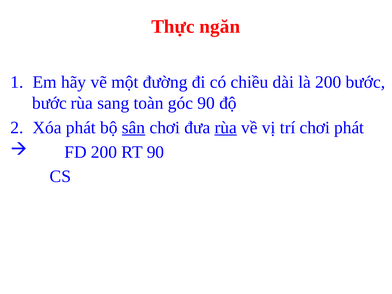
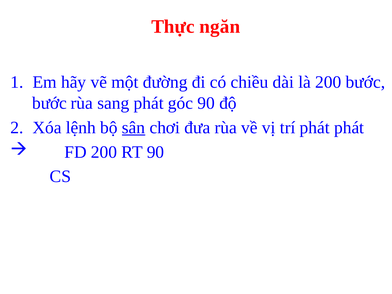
sang toàn: toàn -> phát (149, 103)
Xóa phát: phát -> lệnh (81, 128)
rùa underline: present -> none (226, 128)
trí chơi: chơi -> phát (315, 128)
